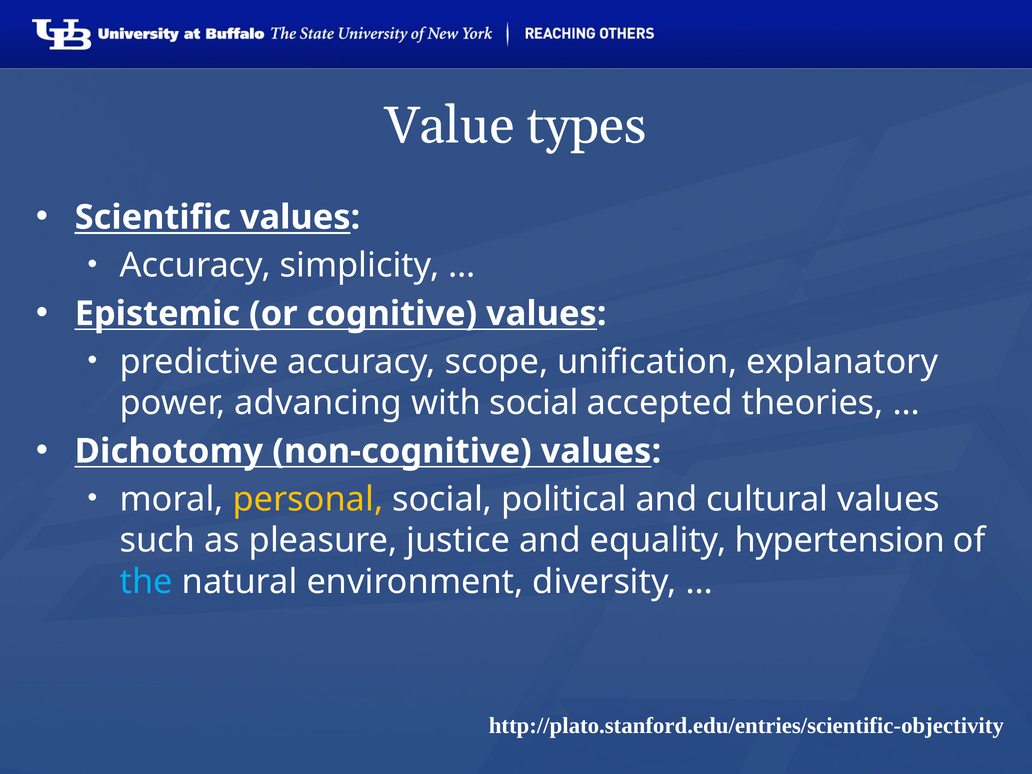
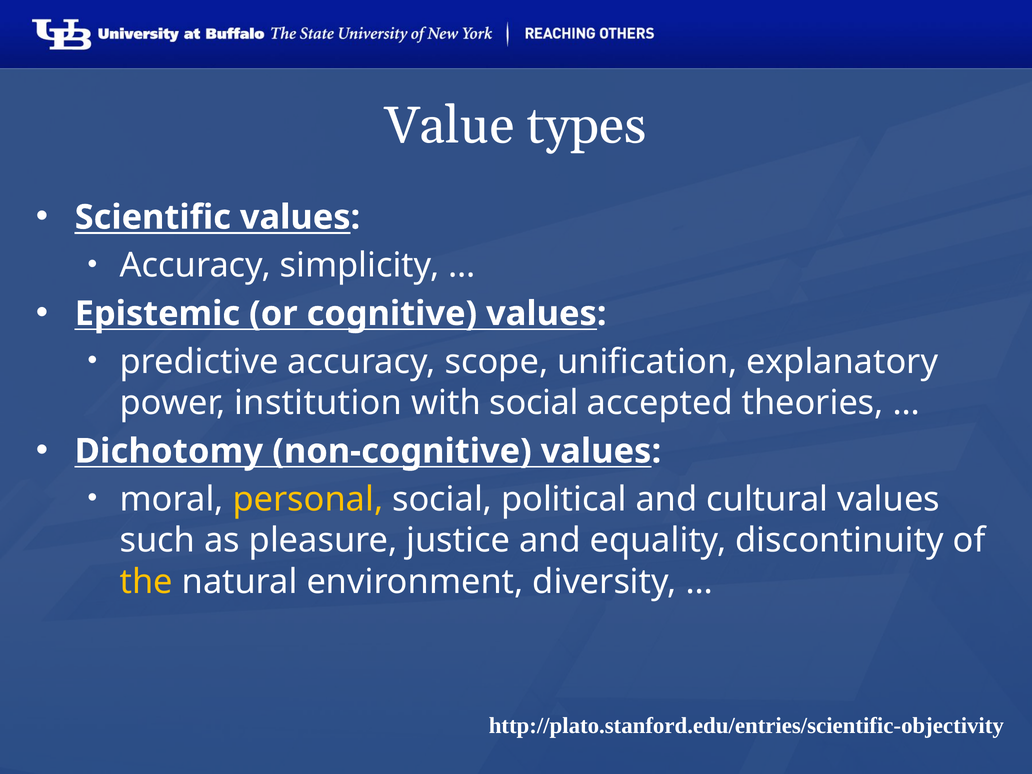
advancing: advancing -> institution (318, 403)
hypertension: hypertension -> discontinuity (840, 541)
the colour: light blue -> yellow (146, 582)
